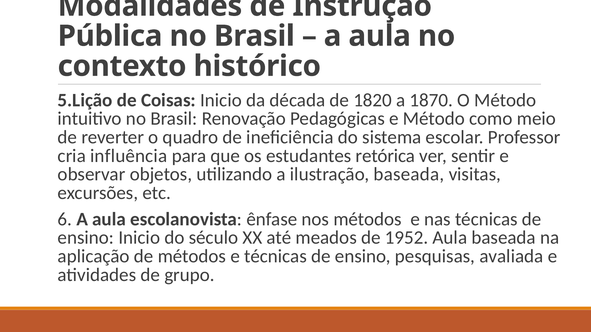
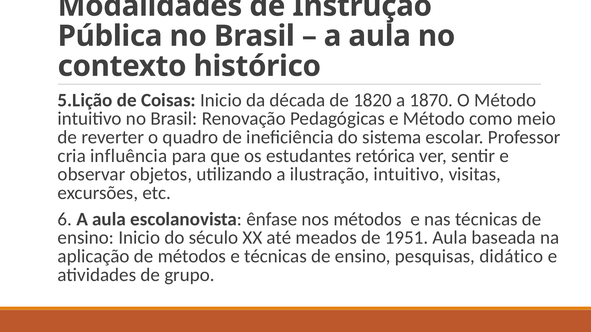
ilustração baseada: baseada -> intuitivo (409, 175)
1952: 1952 -> 1951 (407, 238)
avaliada: avaliada -> didático (511, 257)
